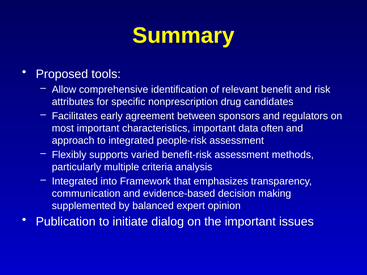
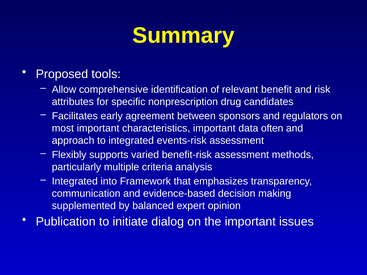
people-risk: people-risk -> events-risk (182, 141)
